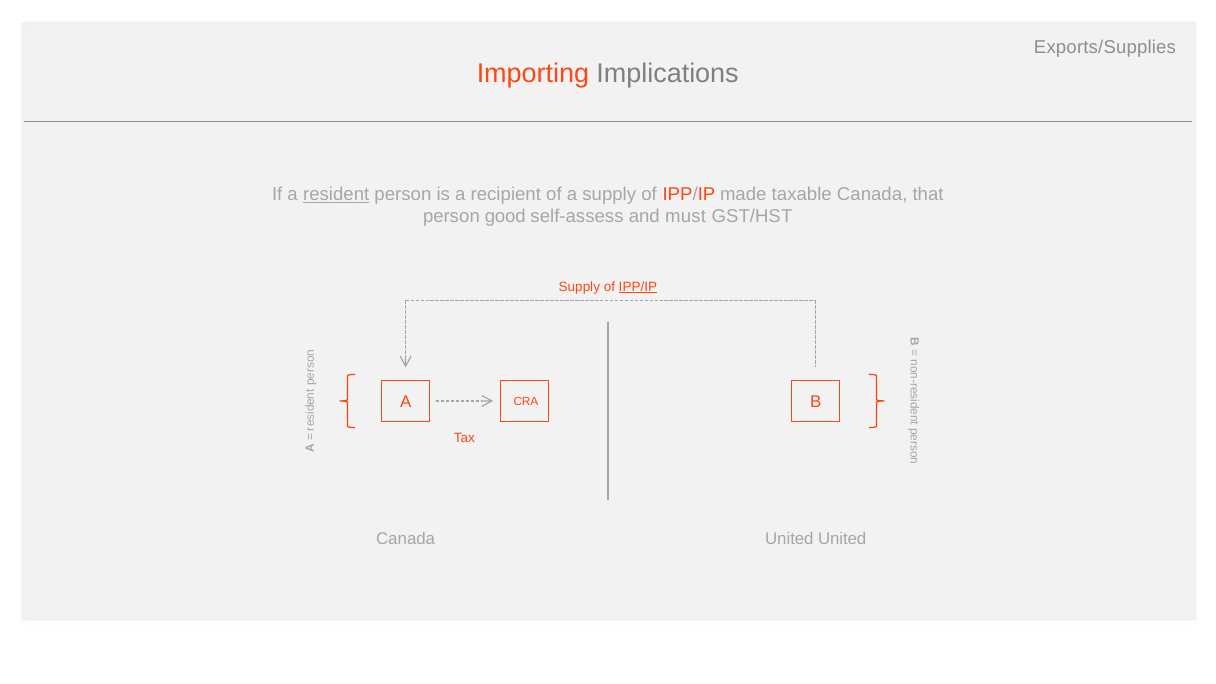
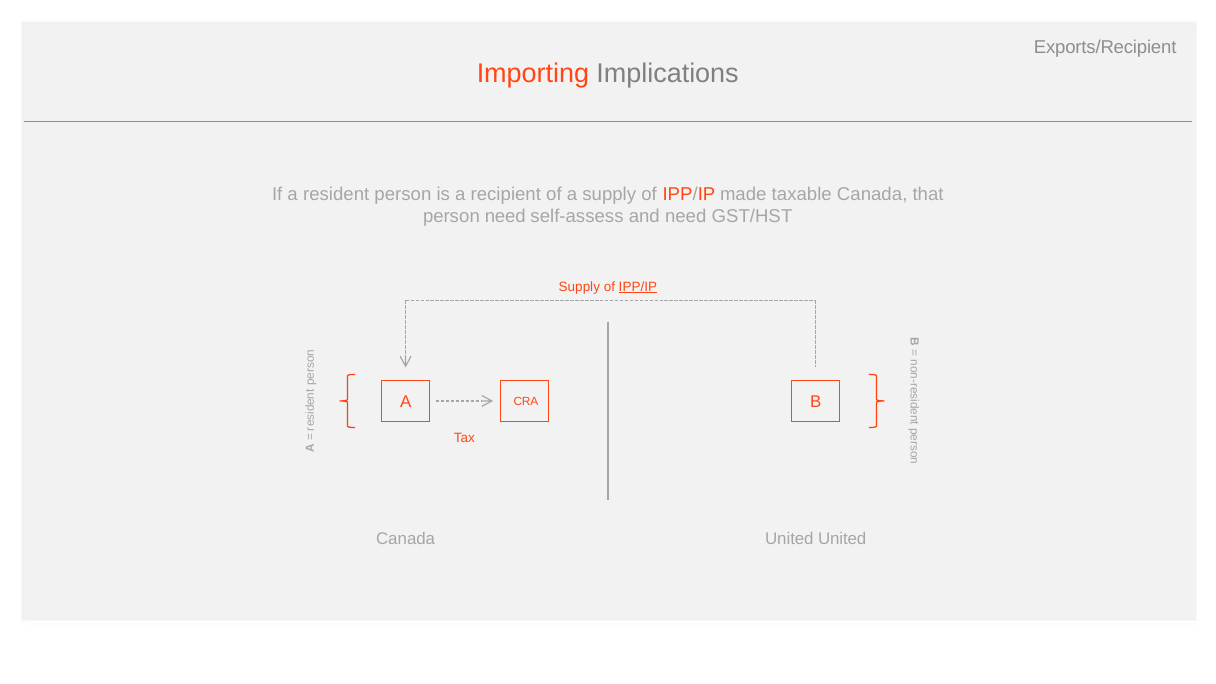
Exports/Supplies: Exports/Supplies -> Exports/Recipient (1105, 47)
resident underline: present -> none (336, 194)
person good: good -> need (505, 216)
and must: must -> need (686, 216)
